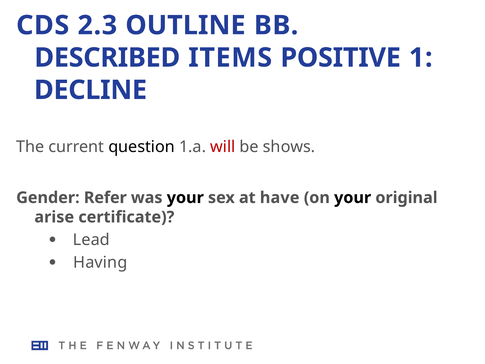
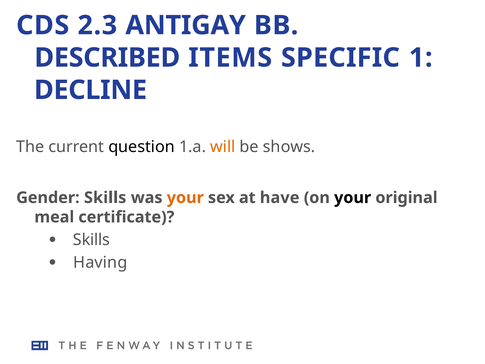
OUTLINE: OUTLINE -> ANTIGAY (186, 25)
POSITIVE: POSITIVE -> SPECIFIC (340, 58)
will colour: red -> orange (223, 147)
Gender Refer: Refer -> Skills (105, 198)
your colour: black -> orange (185, 198)
arise: arise -> meal (54, 217)
Lead: Lead -> Skills (91, 240)
